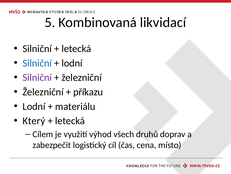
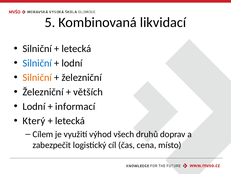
Silniční colour: purple -> orange (37, 77)
příkazu: příkazu -> větších (88, 92)
materiálu: materiálu -> informací (75, 106)
